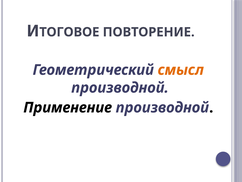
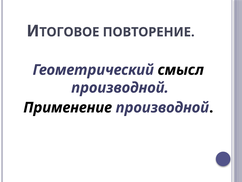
смысл colour: orange -> black (181, 70)
